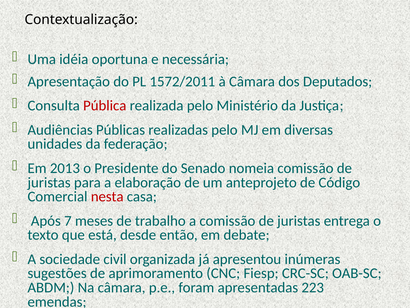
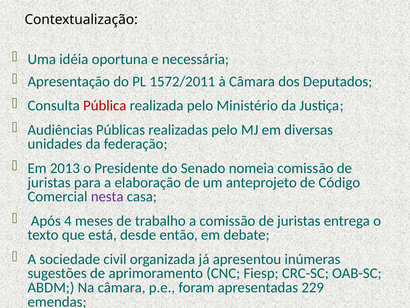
nesta colour: red -> purple (107, 196)
7: 7 -> 4 (68, 220)
223: 223 -> 229 (313, 287)
